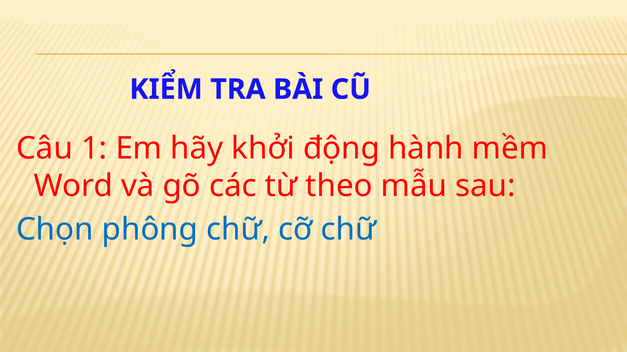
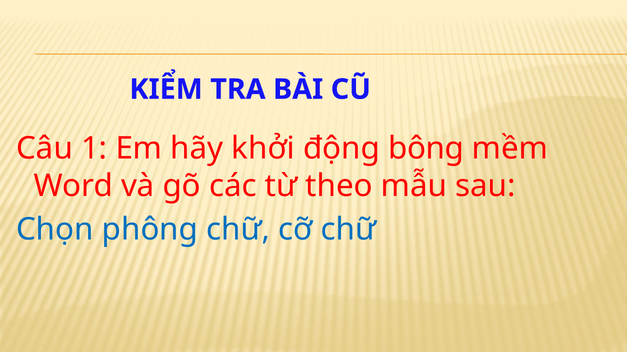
hành: hành -> bông (426, 148)
